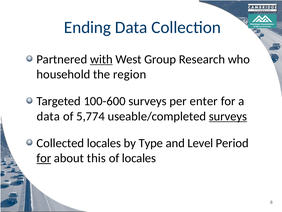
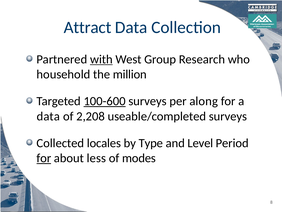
Ending: Ending -> Attract (88, 27)
region: region -> million (130, 74)
100-600 underline: none -> present (105, 101)
enter: enter -> along (204, 101)
5,774: 5,774 -> 2,208 (91, 116)
surveys underline: present -> none (228, 116)
this: this -> less (96, 158)
of locales: locales -> modes (139, 158)
